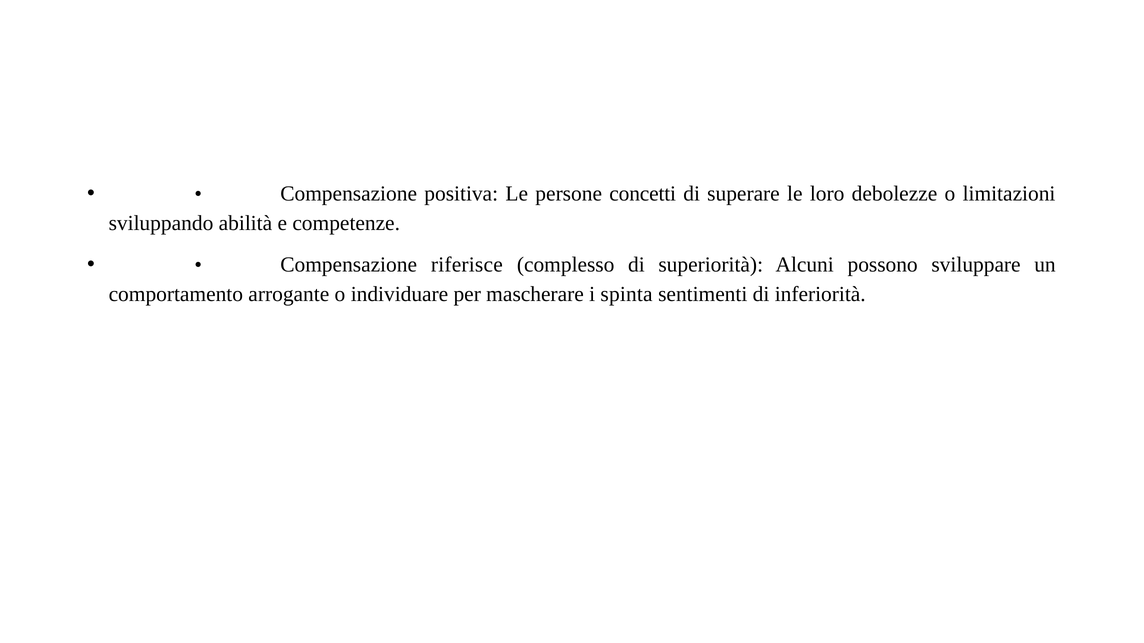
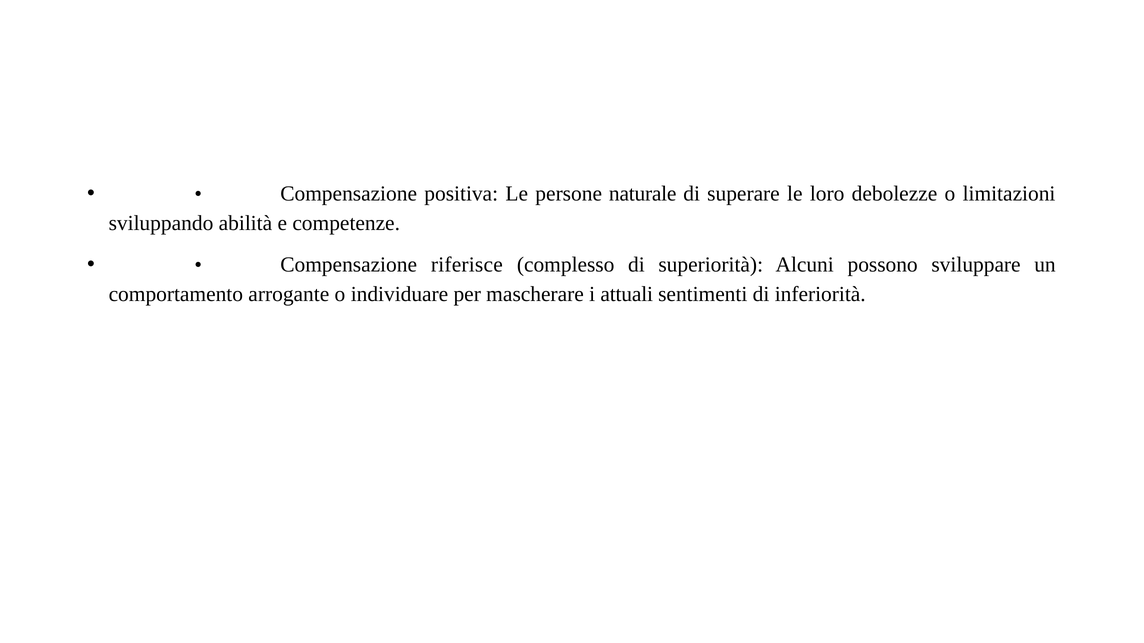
concetti: concetti -> naturale (643, 194)
spinta: spinta -> attuali (627, 295)
